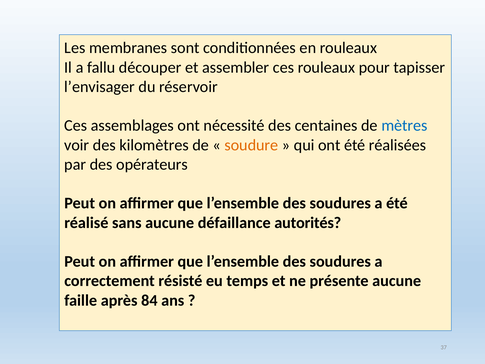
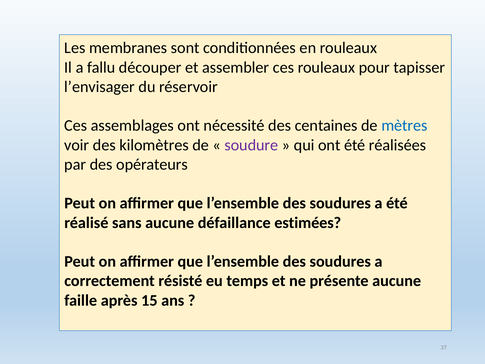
soudure colour: orange -> purple (251, 145)
autorités: autorités -> estimées (308, 223)
84: 84 -> 15 (149, 300)
